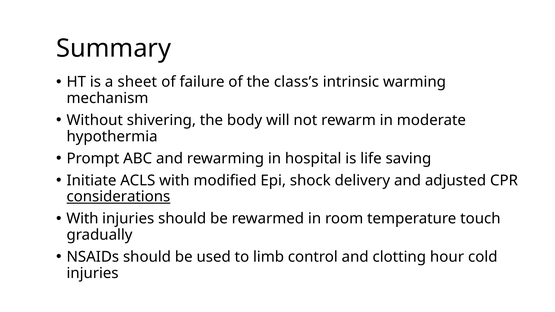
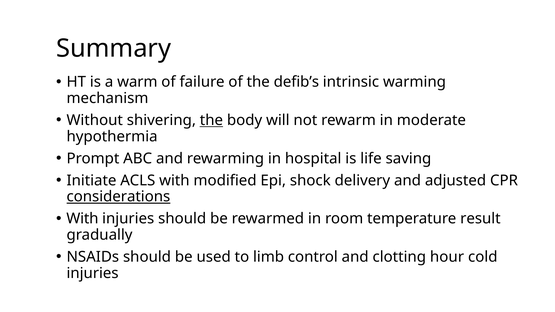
sheet: sheet -> warm (137, 82)
class’s: class’s -> defib’s (296, 82)
the underline: none -> present (211, 120)
touch: touch -> result (480, 219)
